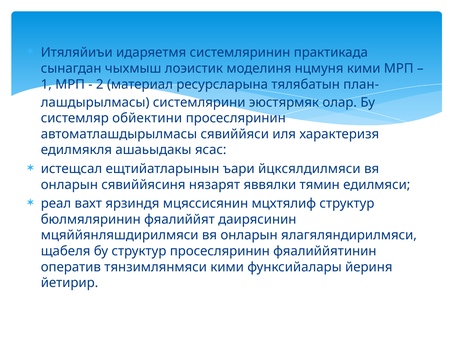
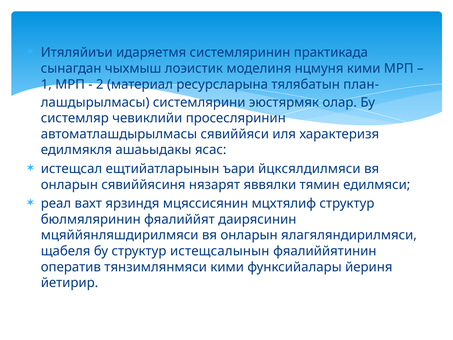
обйектини: обйектини -> чевиклийи (147, 118)
структур просесляринин: просесляринин -> истещсалынын (220, 251)
